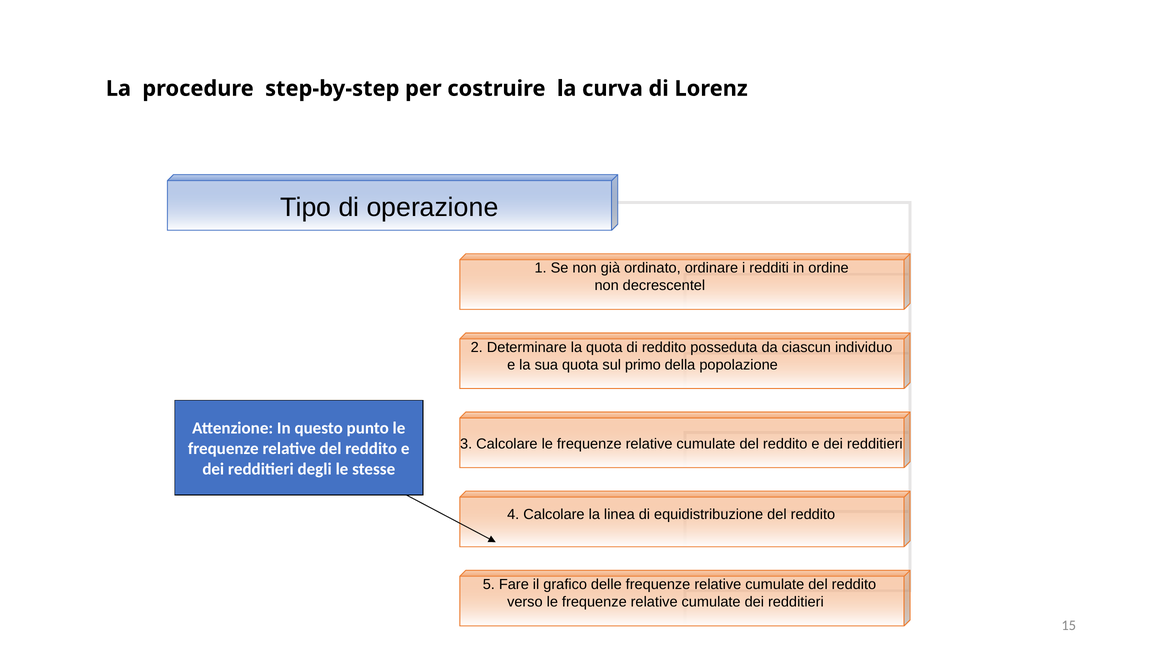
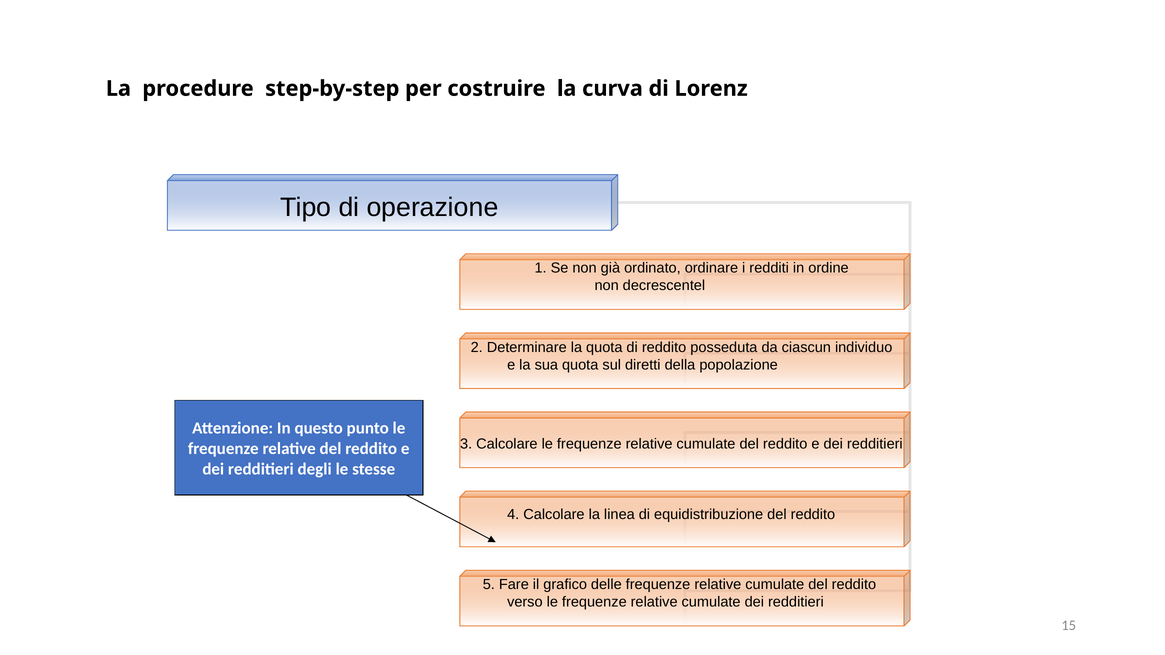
primo: primo -> diretti (643, 365)
